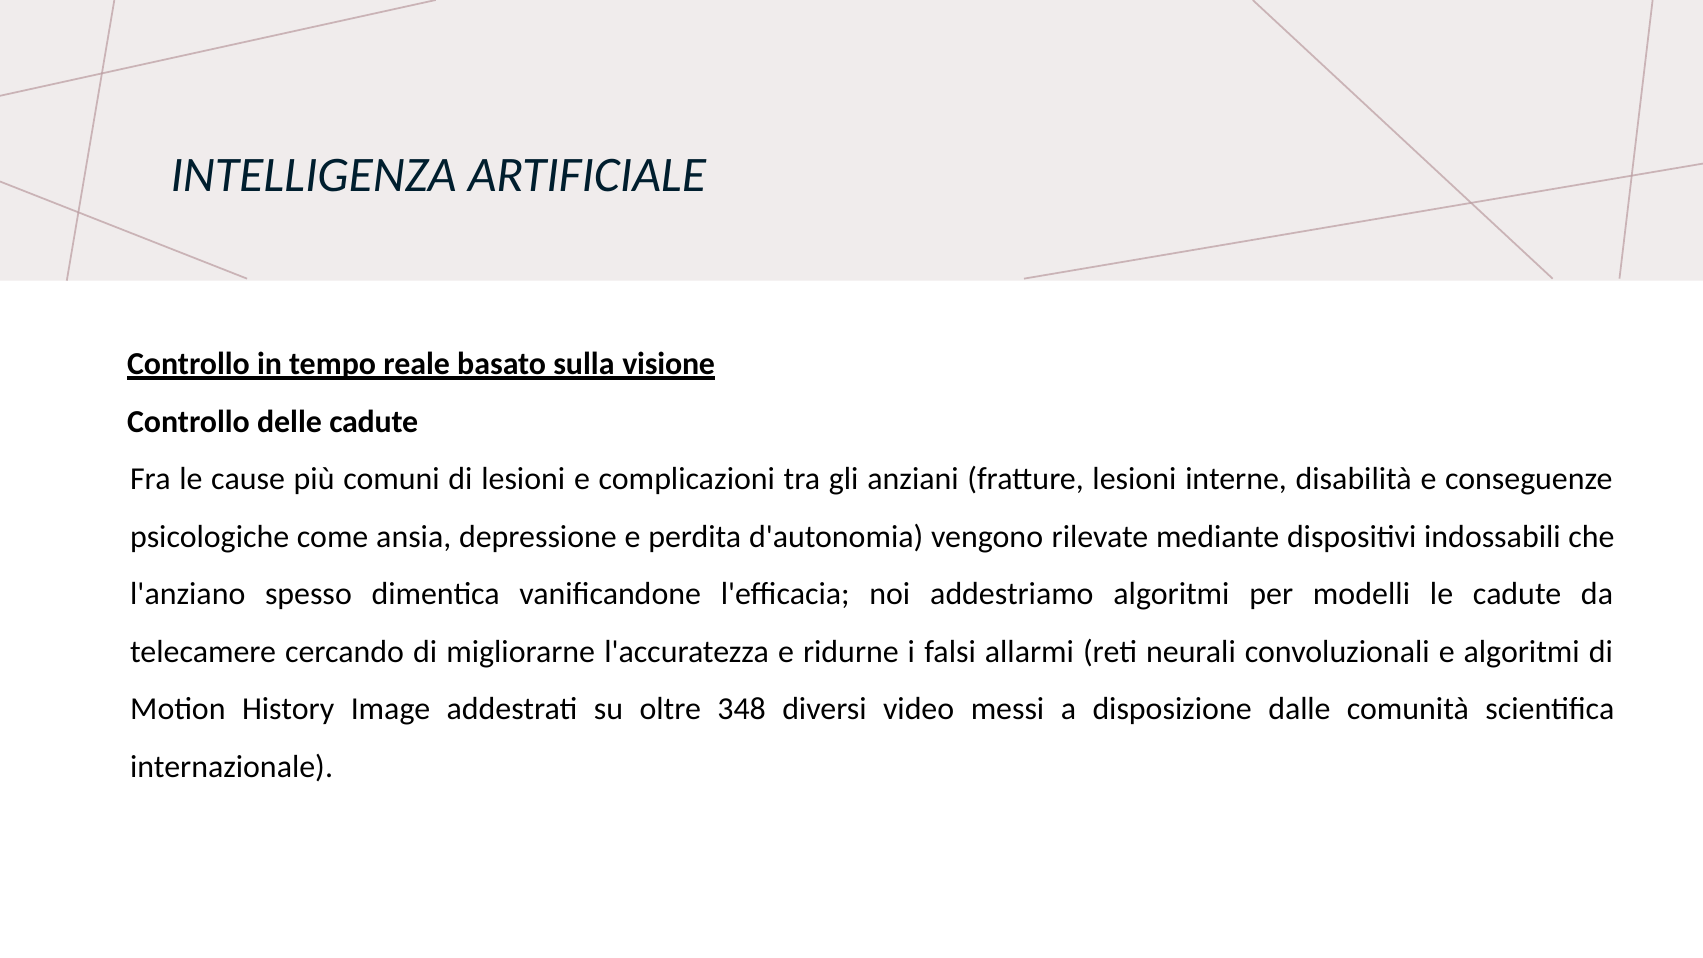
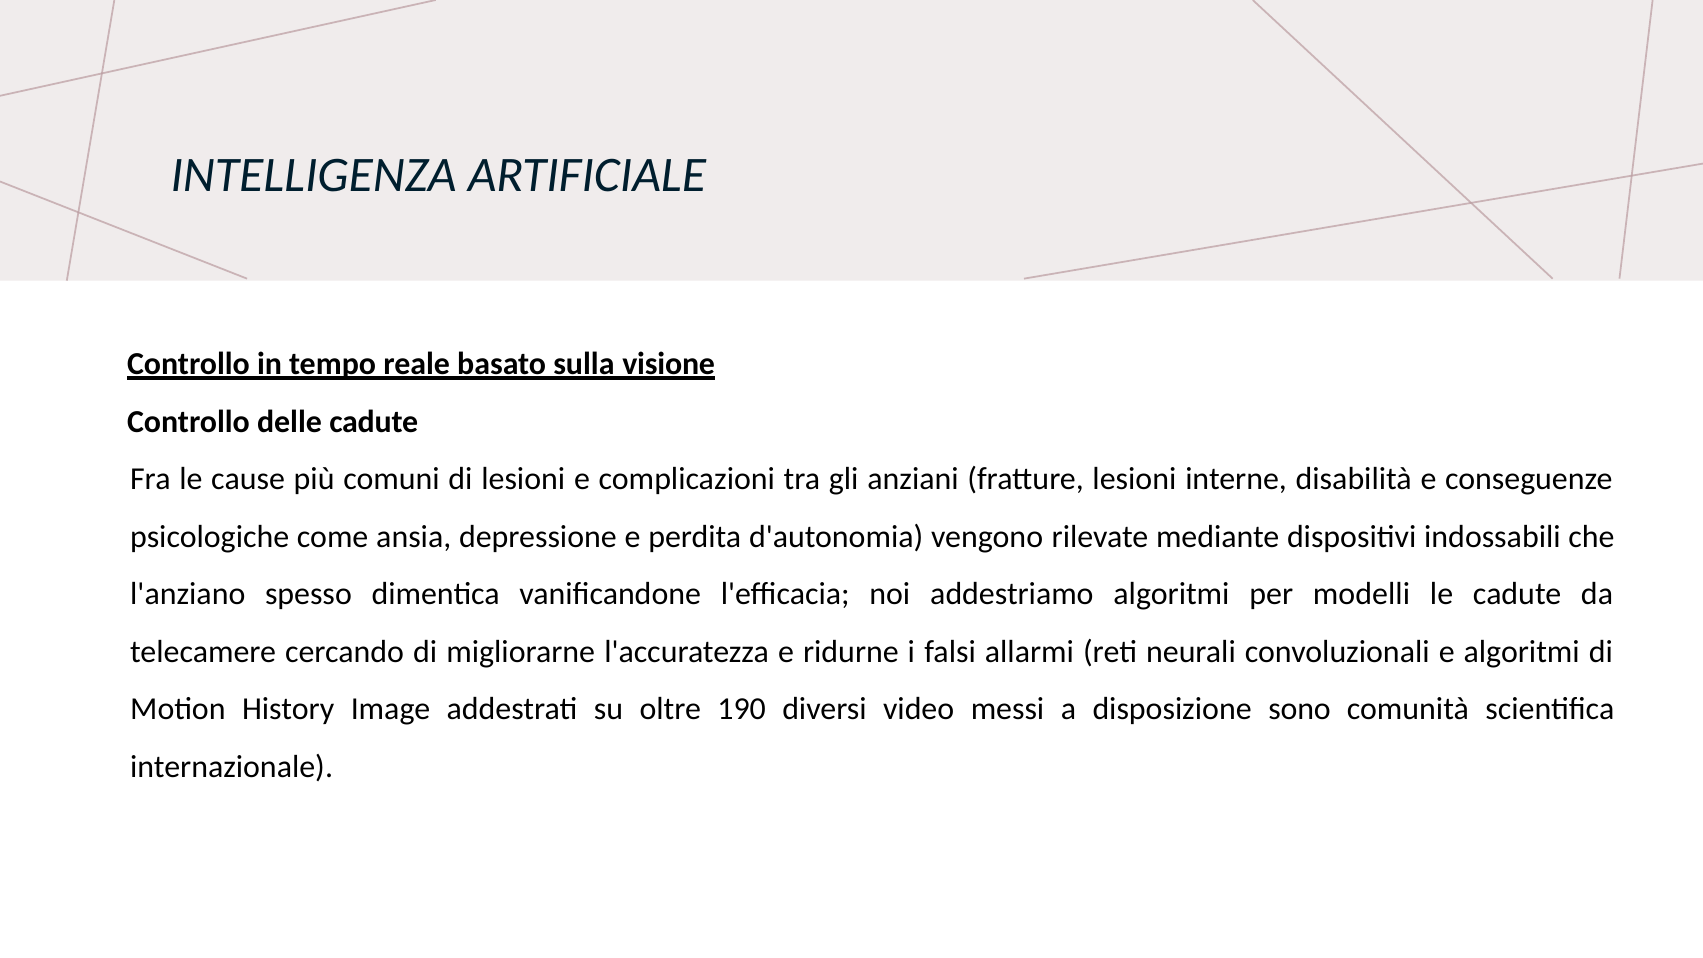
348: 348 -> 190 (742, 709)
dalle: dalle -> sono (1300, 709)
